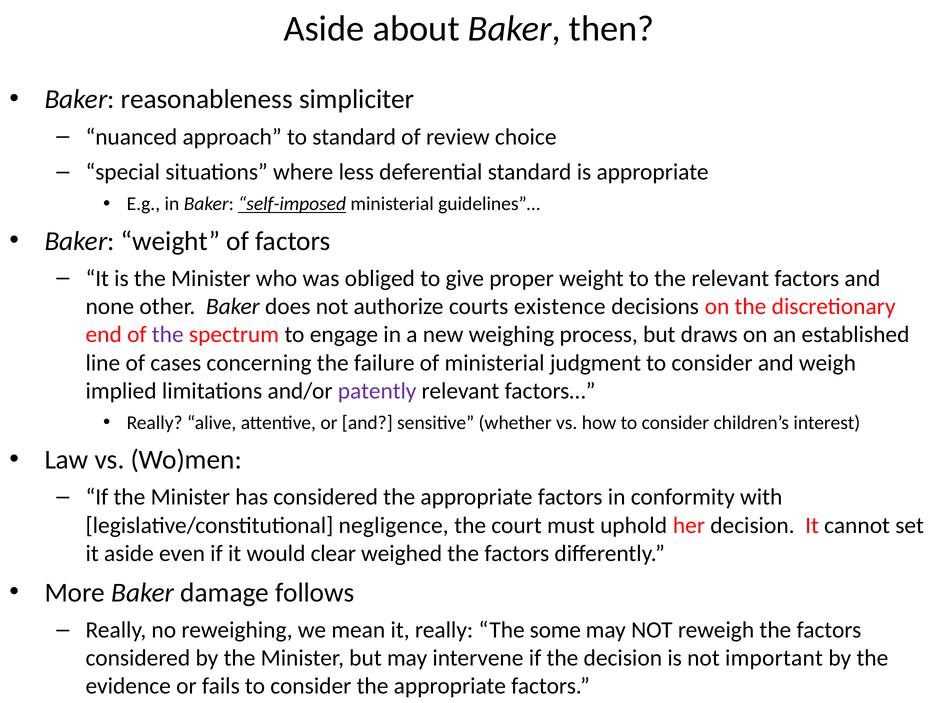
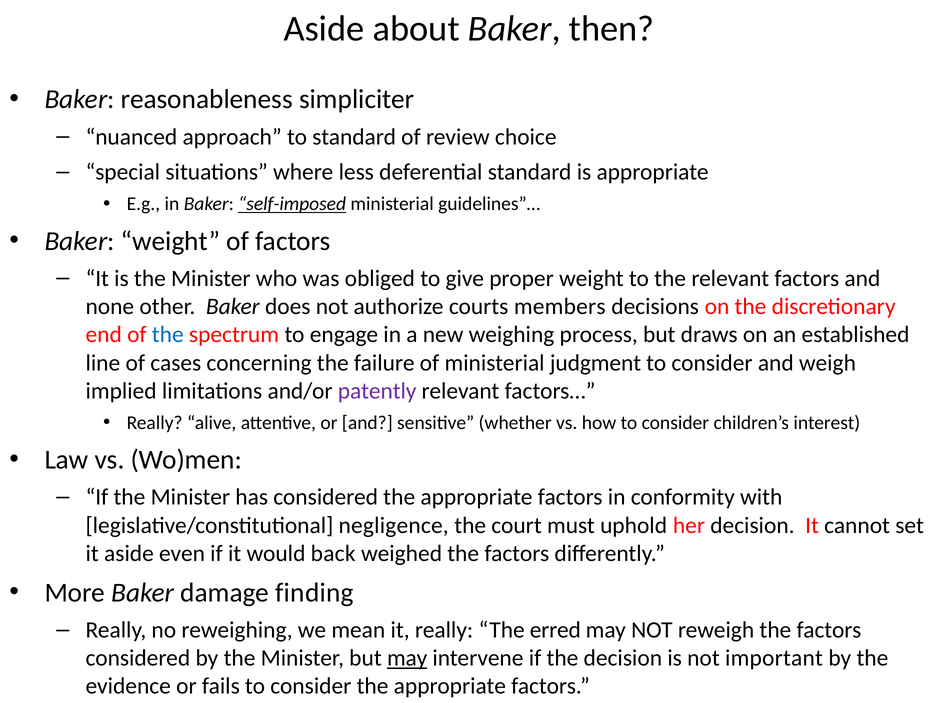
existence: existence -> members (560, 307)
the colour: purple -> blue (168, 335)
clear: clear -> back (333, 554)
follows: follows -> finding (314, 593)
some: some -> erred (555, 630)
may underline: none -> present (407, 659)
